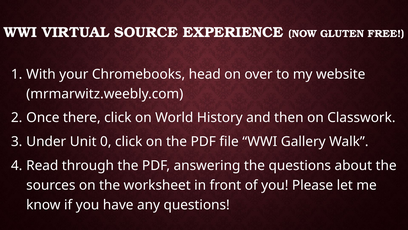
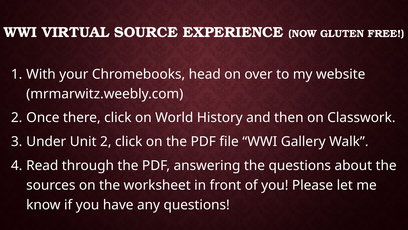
Unit 0: 0 -> 2 (106, 141)
